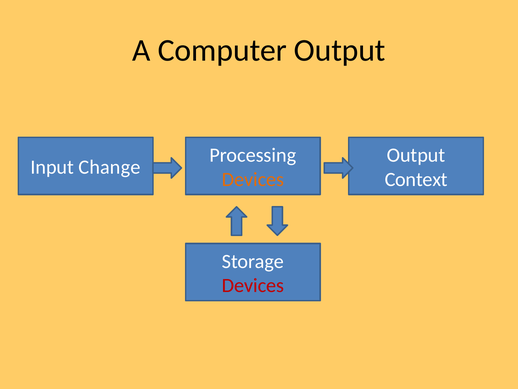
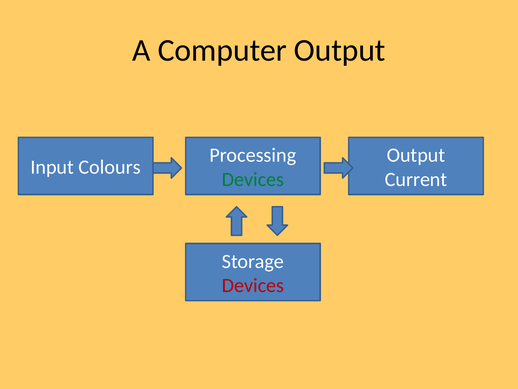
Change: Change -> Colours (110, 167)
Devices colour: orange -> green (253, 179)
Context: Context -> Current (416, 179)
